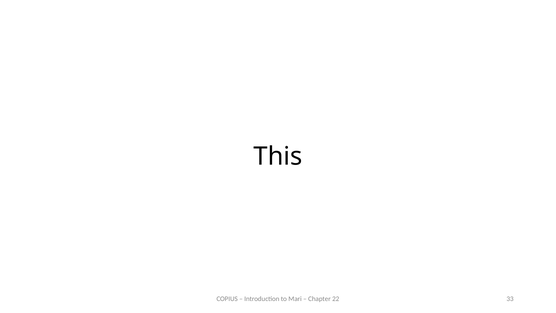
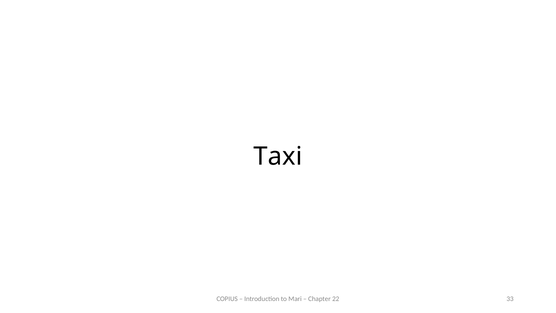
This: This -> Taxi (278, 156)
